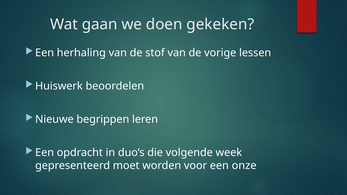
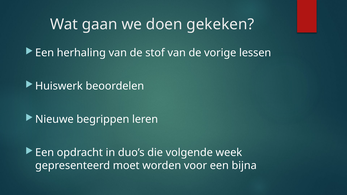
onze: onze -> bijna (244, 166)
